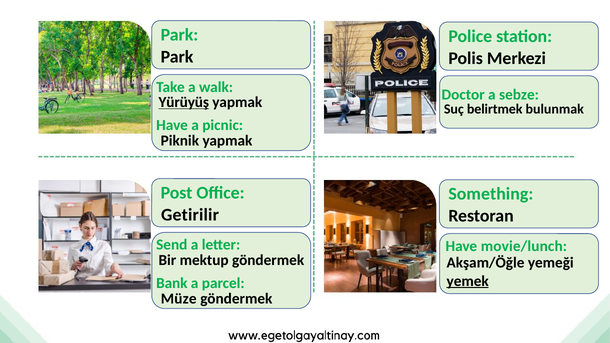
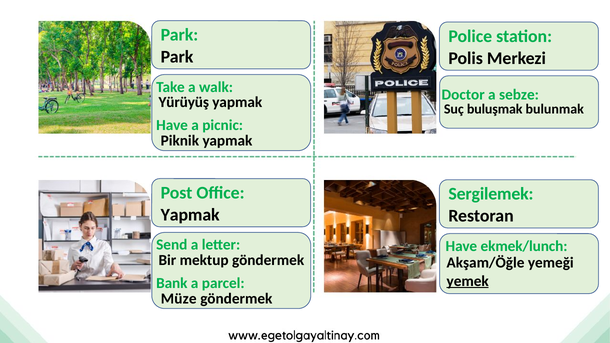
Yürüyüş underline: present -> none (184, 102)
belirtmek: belirtmek -> buluşmak (495, 109)
Something: Something -> Sergilemek (491, 194)
Getirilir: Getirilir -> Yapmak (190, 215)
movie/lunch: movie/lunch -> ekmek/lunch (524, 246)
